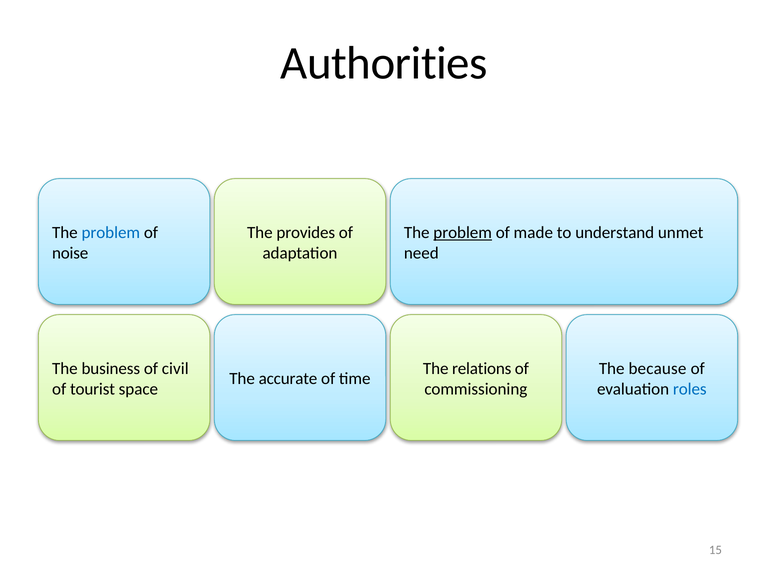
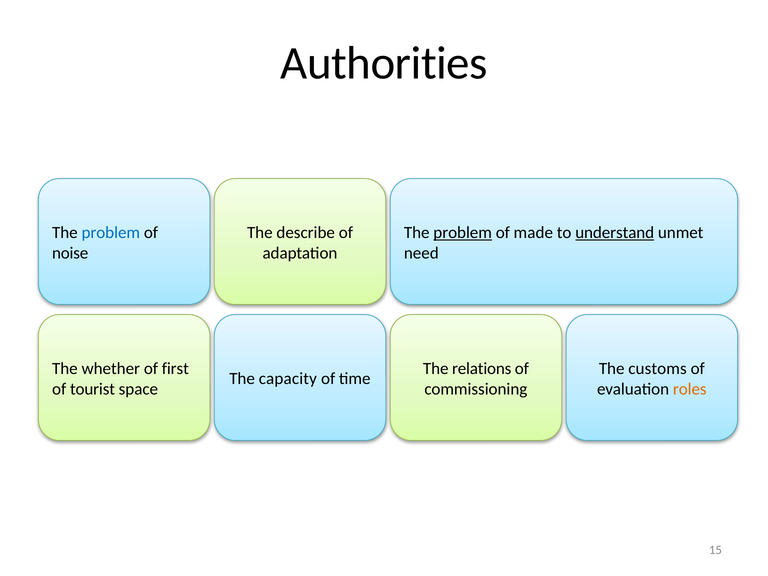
provides: provides -> describe (306, 232)
understand underline: none -> present (615, 232)
business: business -> whether (111, 368)
civil: civil -> first (175, 368)
because: because -> customs (657, 368)
accurate: accurate -> capacity (288, 379)
roles colour: blue -> orange (690, 389)
